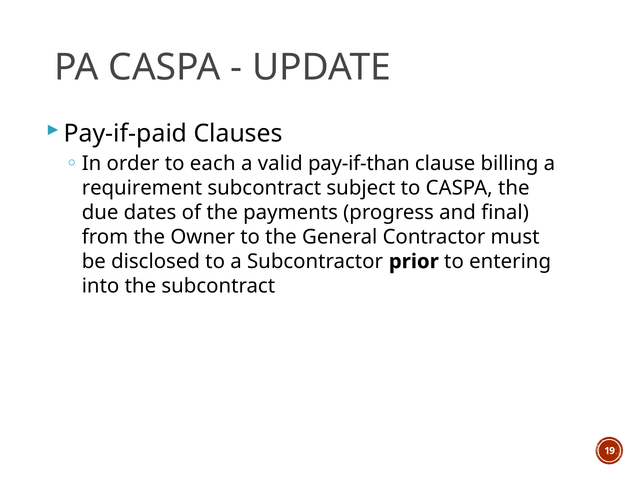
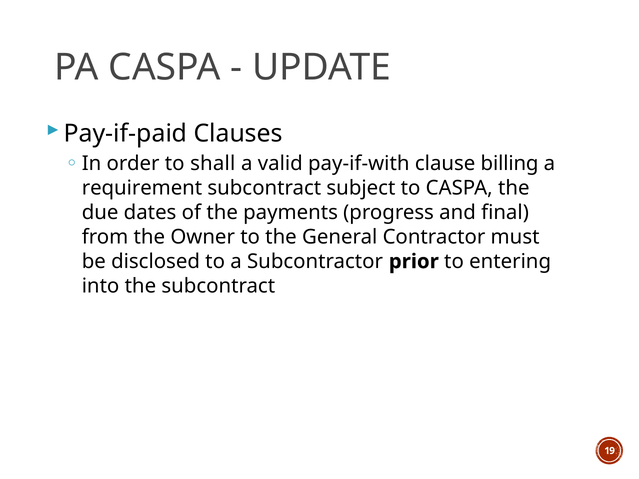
each: each -> shall (213, 164)
pay-if-than: pay-if-than -> pay-if-with (359, 164)
